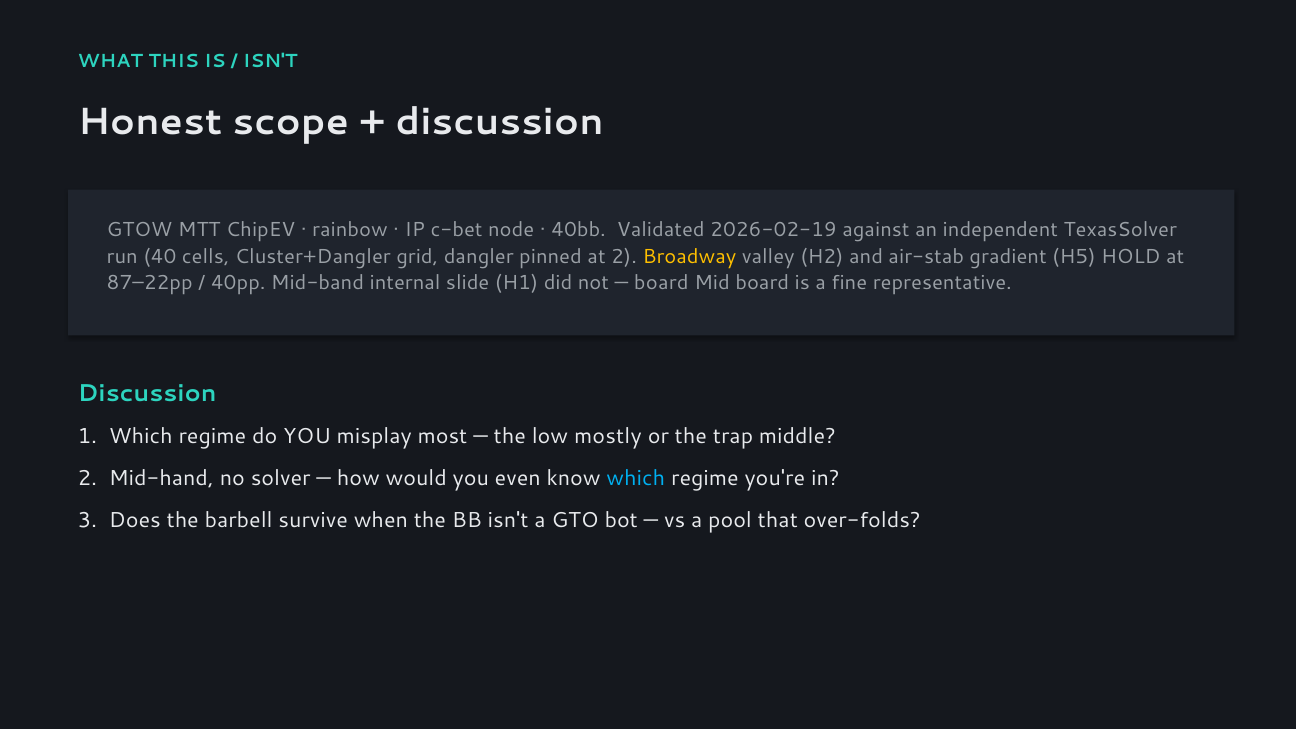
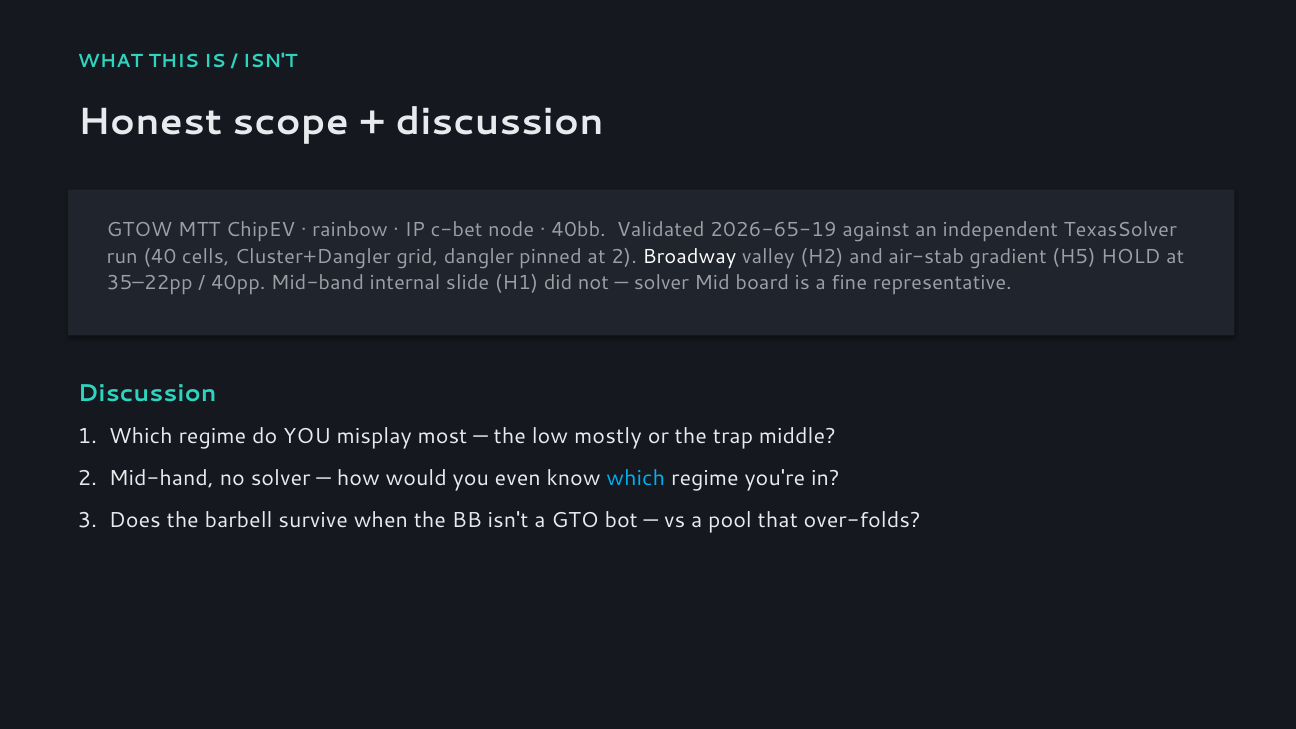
2026-02-19: 2026-02-19 -> 2026-65-19 (774, 230)
Broadway colour: yellow -> white (689, 256)
87–22pp: 87–22pp -> 35–22pp (150, 283)
board: board -> solver (661, 283)
